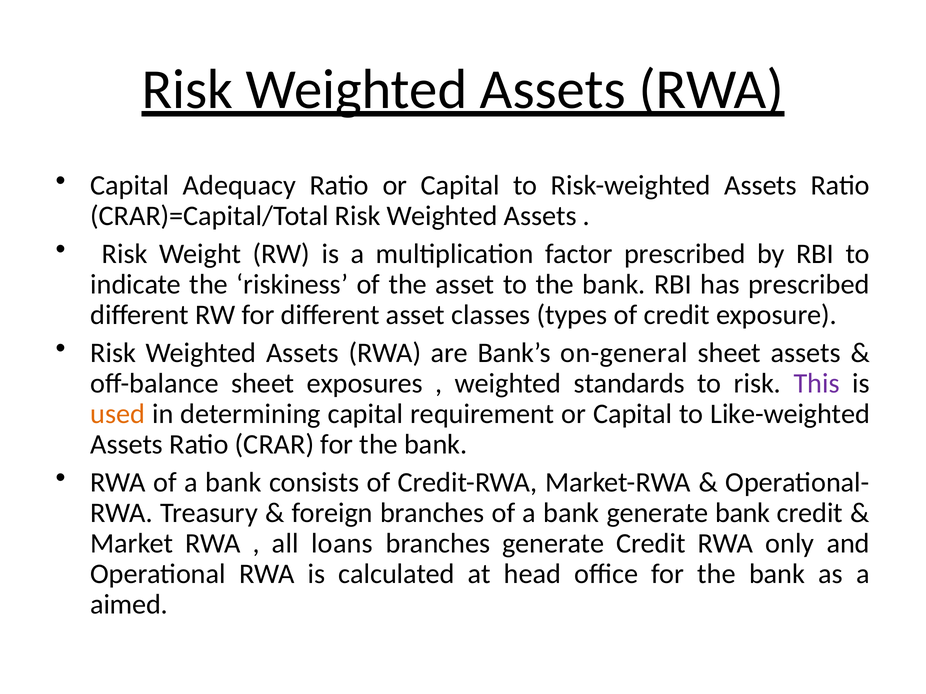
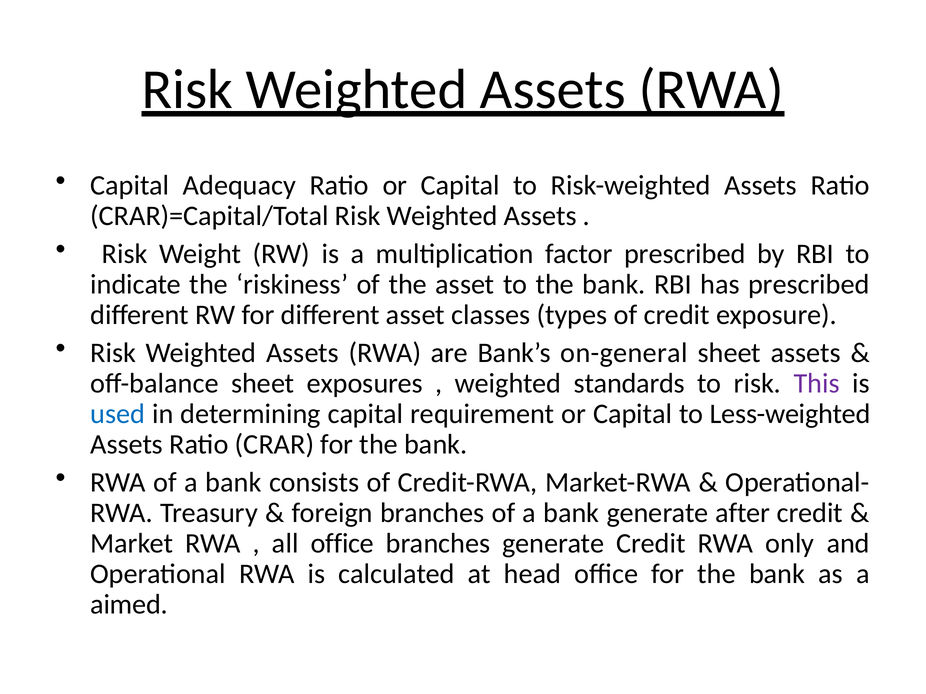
used colour: orange -> blue (118, 414)
Like-weighted: Like-weighted -> Less-weighted (790, 414)
generate bank: bank -> after (743, 513)
all loans: loans -> office (342, 544)
